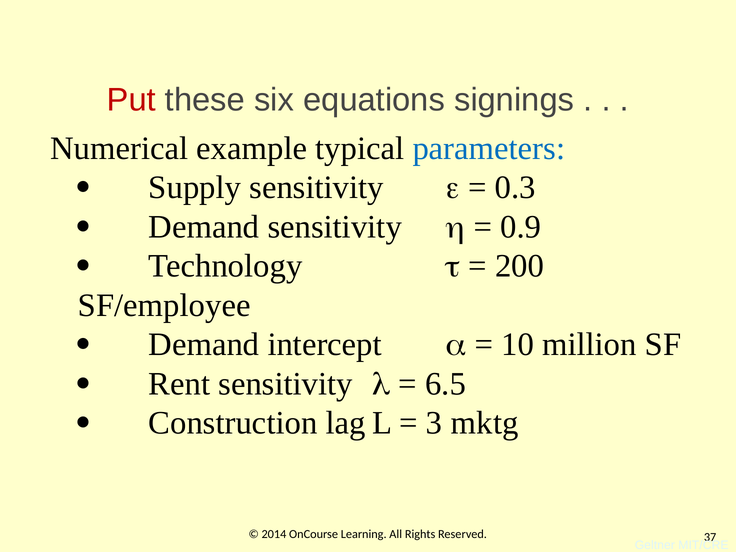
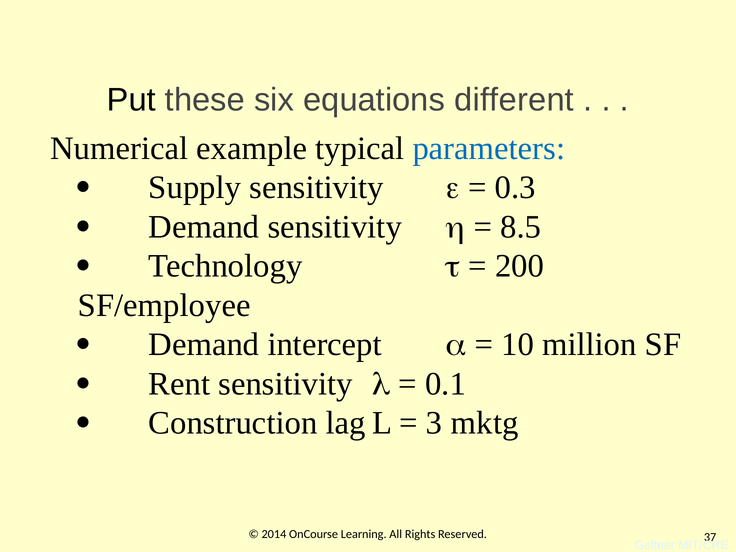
Put colour: red -> black (131, 100)
signings: signings -> different (514, 100)
0.9: 0.9 -> 8.5 (521, 227)
6.5: 6.5 -> 0.1 (445, 384)
